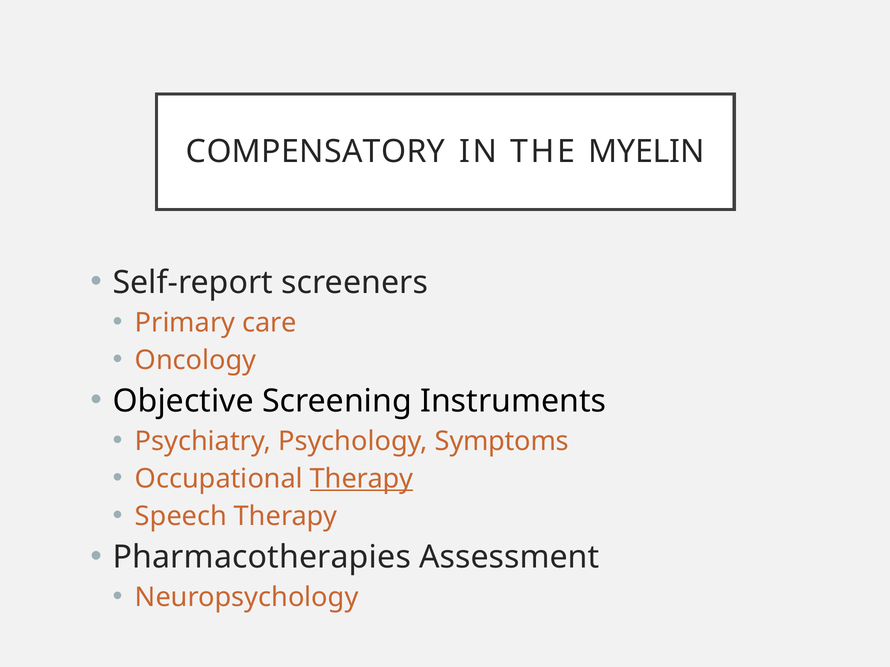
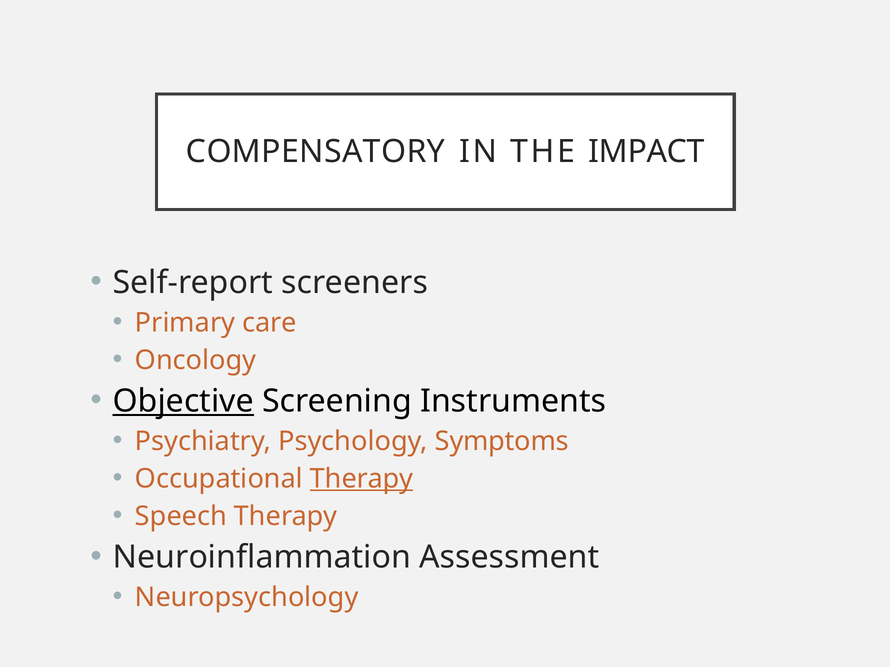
MYELIN: MYELIN -> IMPACT (646, 152)
Objective underline: none -> present (183, 401)
Pharmacotherapies: Pharmacotherapies -> Neuroinflammation (262, 558)
